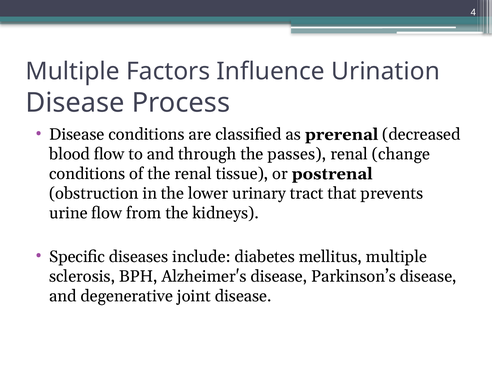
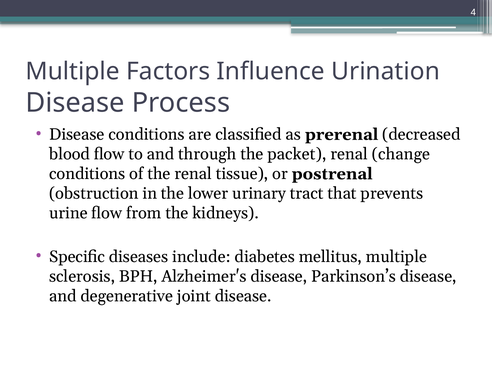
passes: passes -> packet (297, 154)
